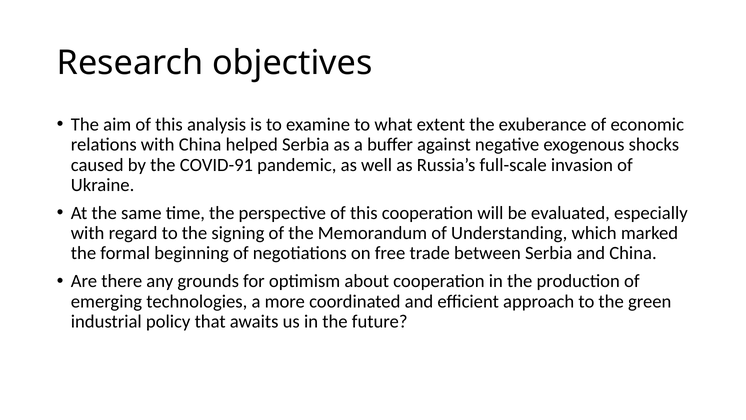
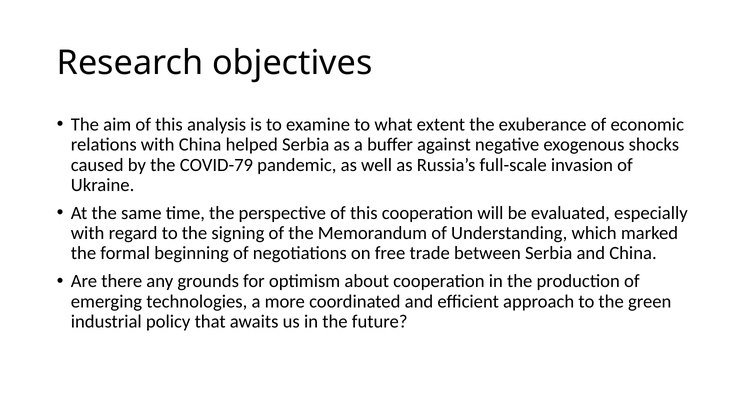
COVID-91: COVID-91 -> COVID-79 (216, 165)
